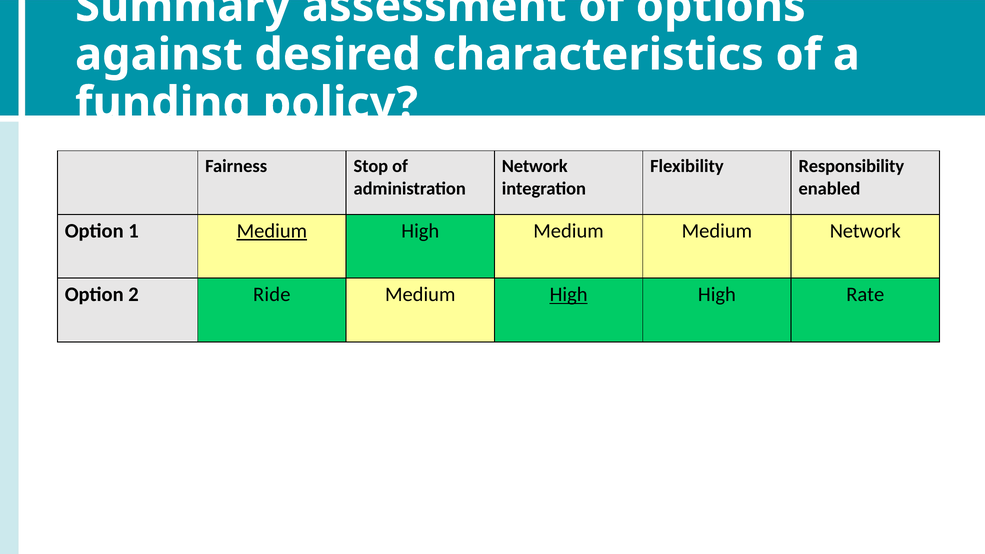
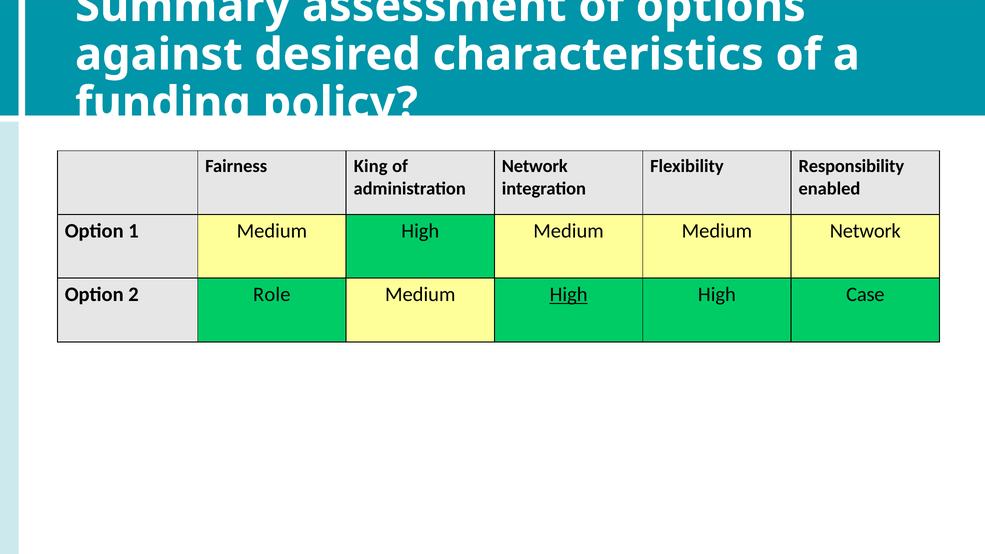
Stop: Stop -> King (371, 166)
Medium underline: present -> none (272, 231)
Ride: Ride -> Role (272, 295)
Rate: Rate -> Case (865, 295)
